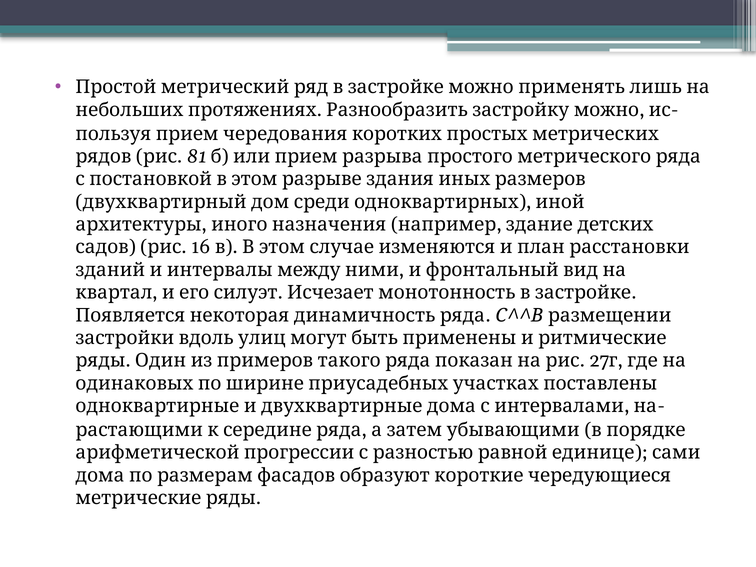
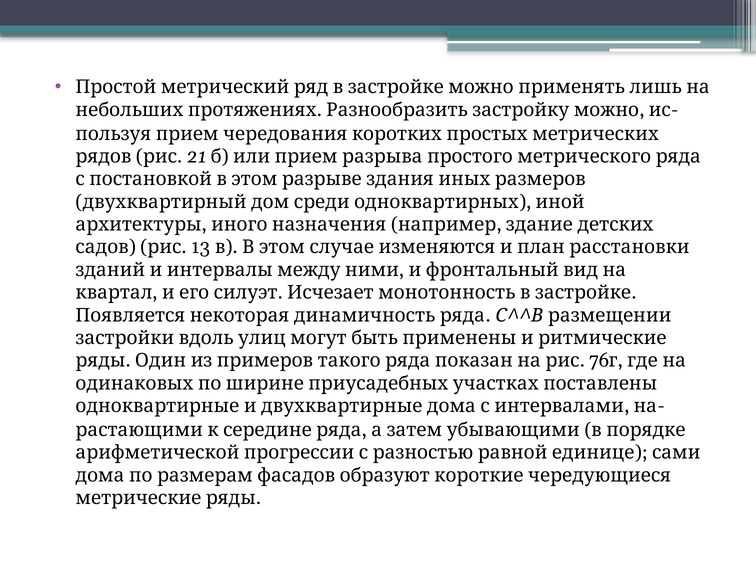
81: 81 -> 21 (196, 157)
16: 16 -> 13 (201, 247)
27: 27 -> 76 (599, 361)
